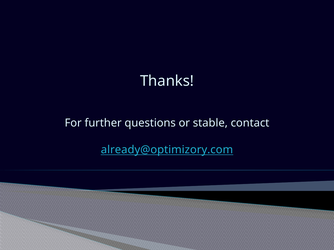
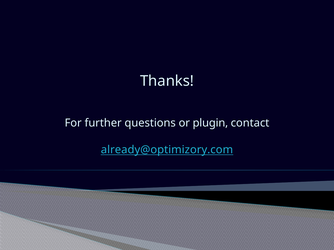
stable: stable -> plugin (210, 123)
